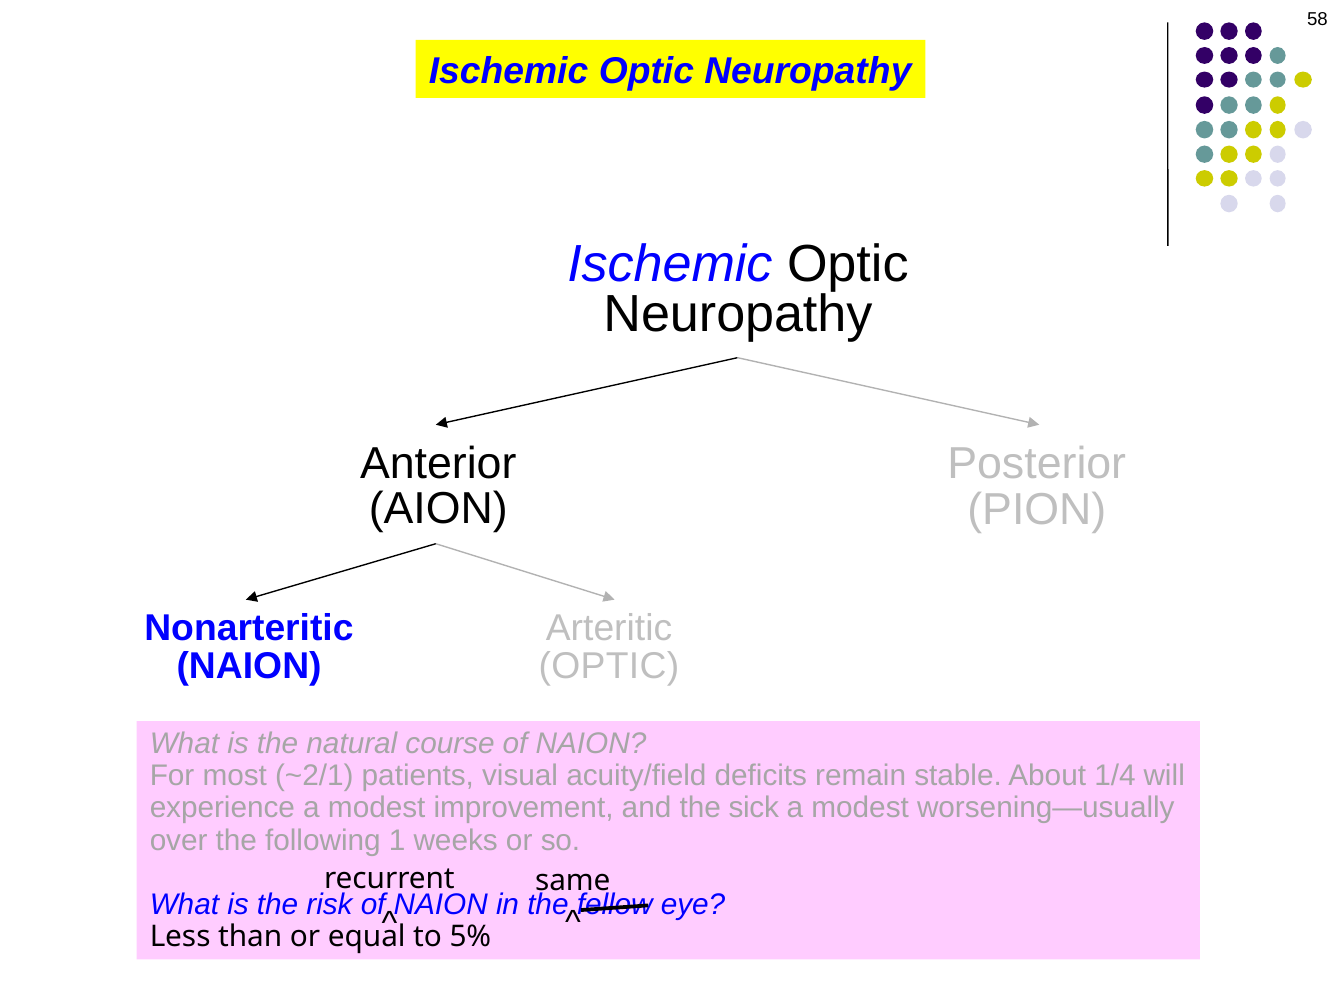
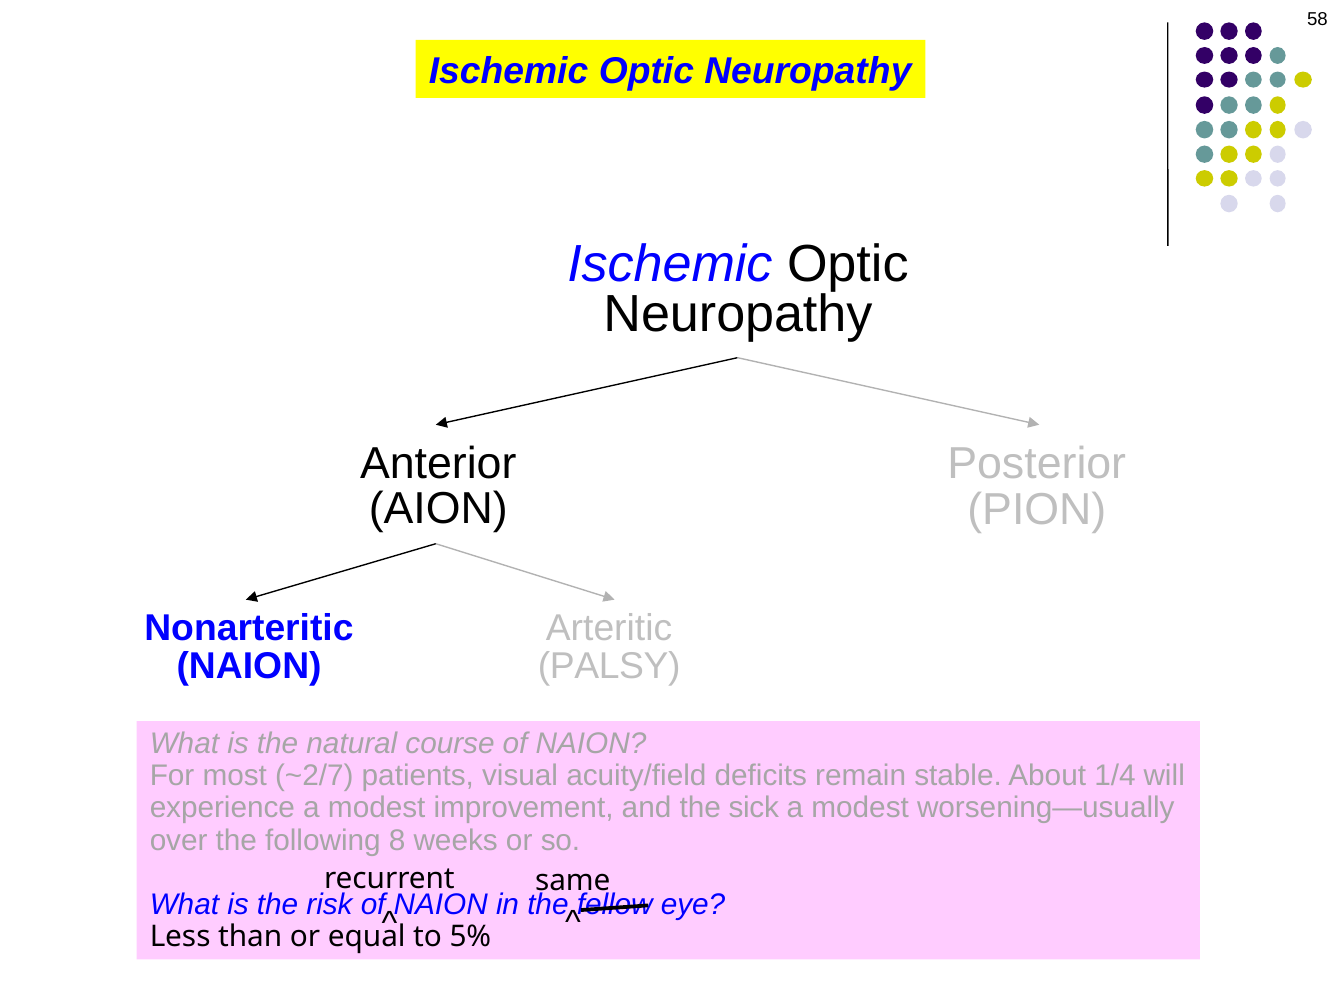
OPTIC: OPTIC -> PALSY (609, 666)
~2/1: ~2/1 -> ~2/7 (314, 776)
1: 1 -> 8 (397, 840)
